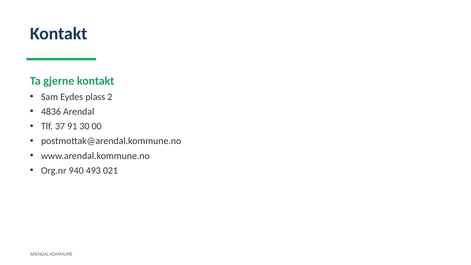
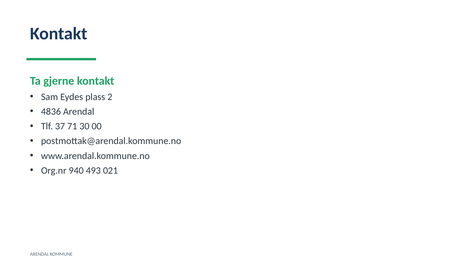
91: 91 -> 71 (72, 126)
